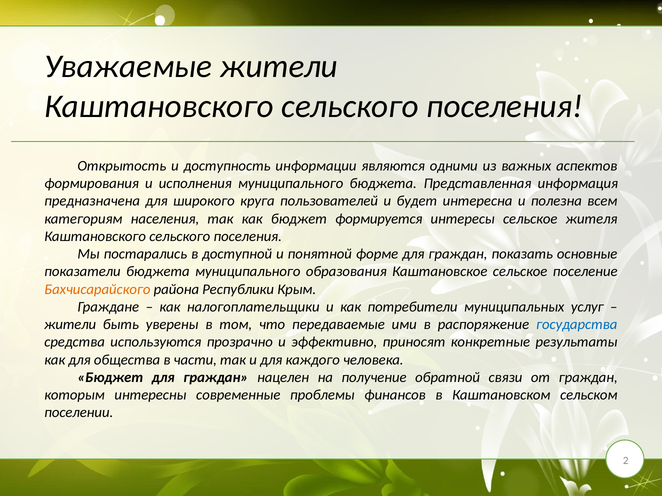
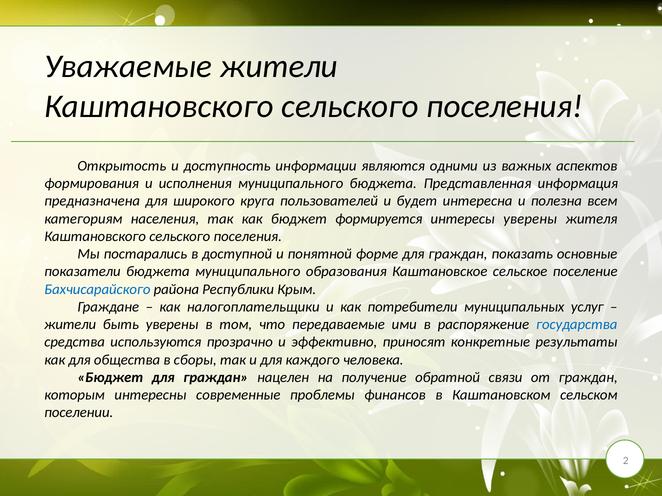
интересы сельское: сельское -> уверены (530, 219)
Бахчисарайского colour: orange -> blue (97, 290)
части: части -> сборы (195, 360)
